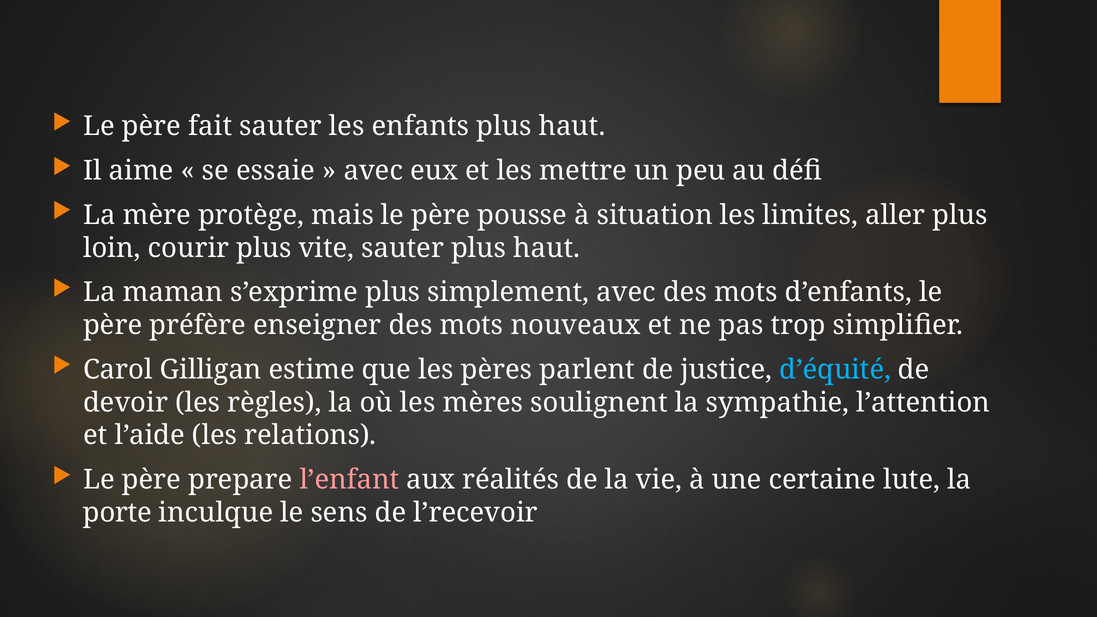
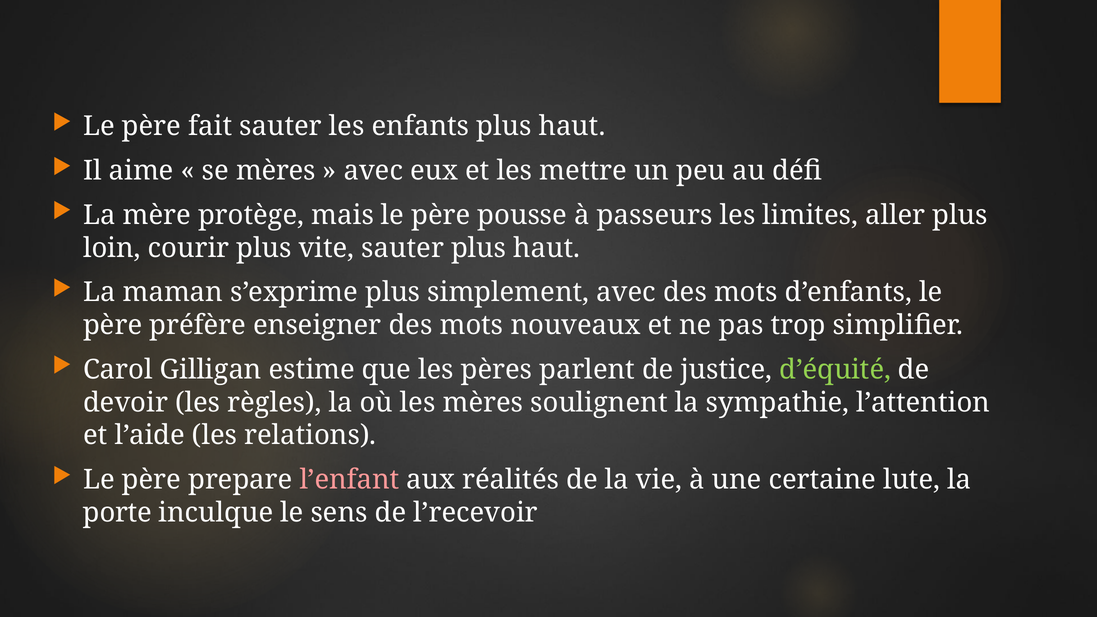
se essaie: essaie -> mères (276, 171)
situation: situation -> passeurs (655, 215)
d’équité colour: light blue -> light green (835, 370)
